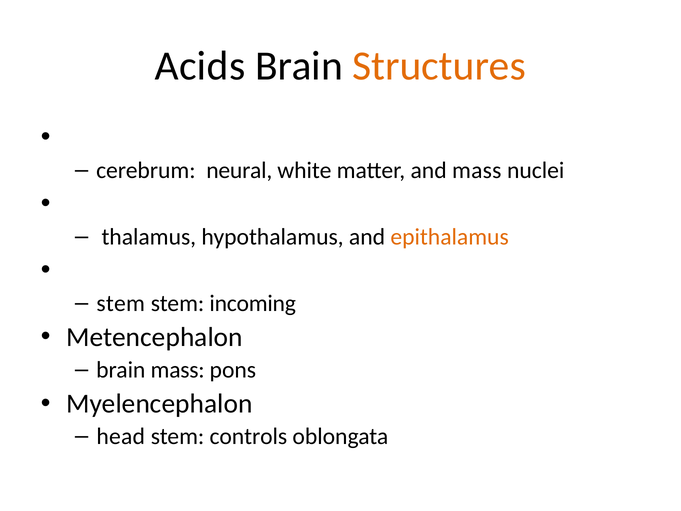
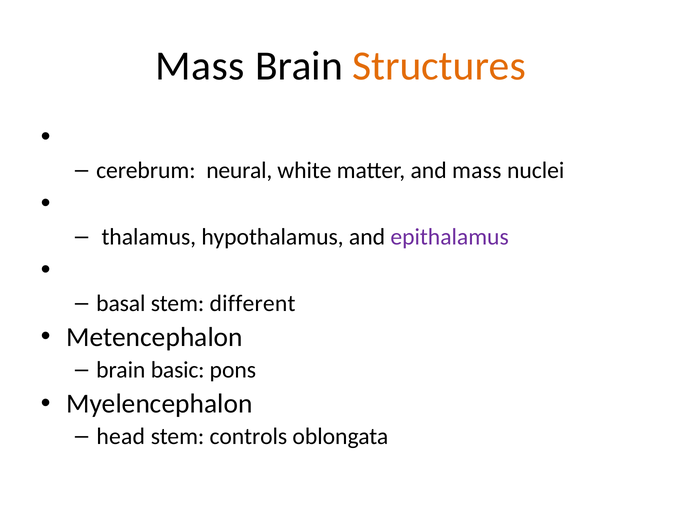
Acids: Acids -> Mass (200, 66)
epithalamus colour: orange -> purple (450, 237)
stem: stem -> basal (121, 303)
incoming: incoming -> different (252, 303)
brain mass: mass -> basic (178, 370)
